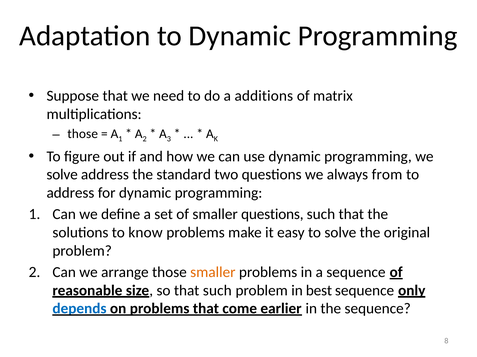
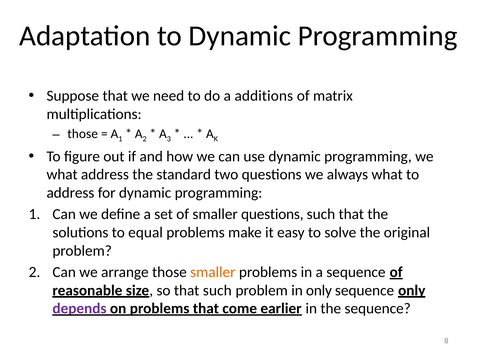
solve: solve -> what (62, 175)
always from: from -> what (387, 175)
know: know -> equal (146, 233)
in best: best -> only (319, 291)
depends colour: blue -> purple (79, 309)
